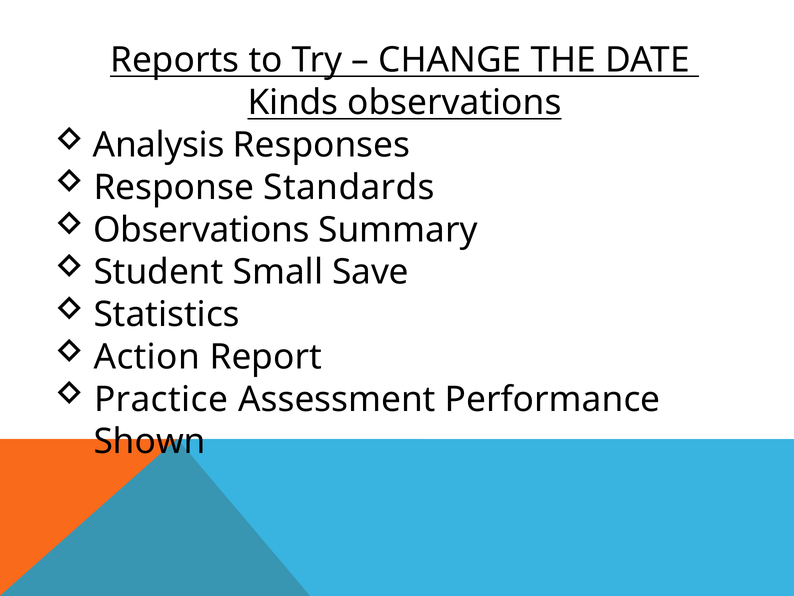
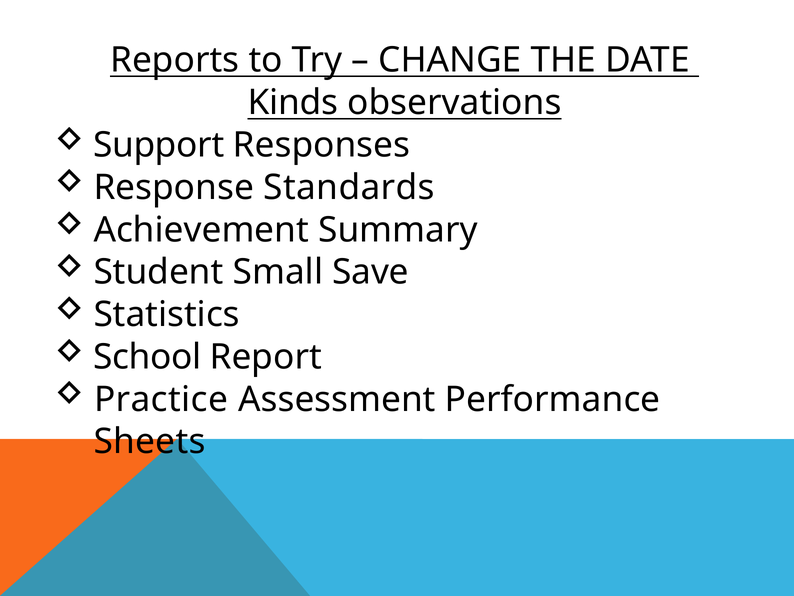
Analysis: Analysis -> Support (159, 145)
Observations: Observations -> Achievement (201, 230)
Action: Action -> School (147, 357)
Shown: Shown -> Sheets (149, 441)
